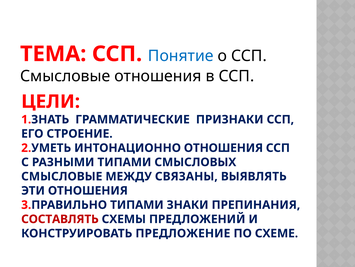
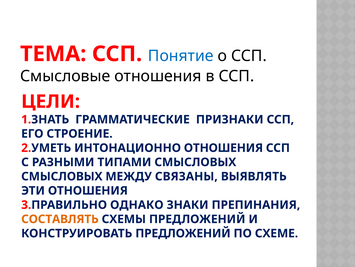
СМЫСЛОВЫЕ: СМЫСЛОВЫЕ -> СМЫСЛОВЫХ (62, 176)
3.ПРАВИЛЬНО ТИПАМИ: ТИПАМИ -> ОДНАКО (137, 204)
СОСТАВЛЯТЬ colour: red -> orange (60, 219)
КОНСТРУИРОВАТЬ ПРЕДЛОЖЕНИЕ: ПРЕДЛОЖЕНИЕ -> ПРЕДЛОЖЕНИЙ (183, 233)
